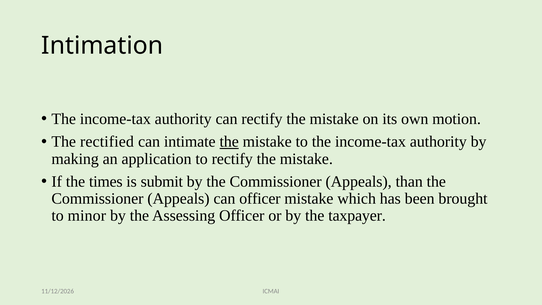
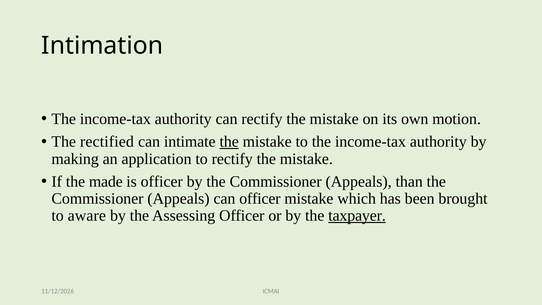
times: times -> made (106, 181)
is submit: submit -> officer (162, 181)
minor: minor -> aware (87, 216)
taxpayer underline: none -> present (357, 216)
